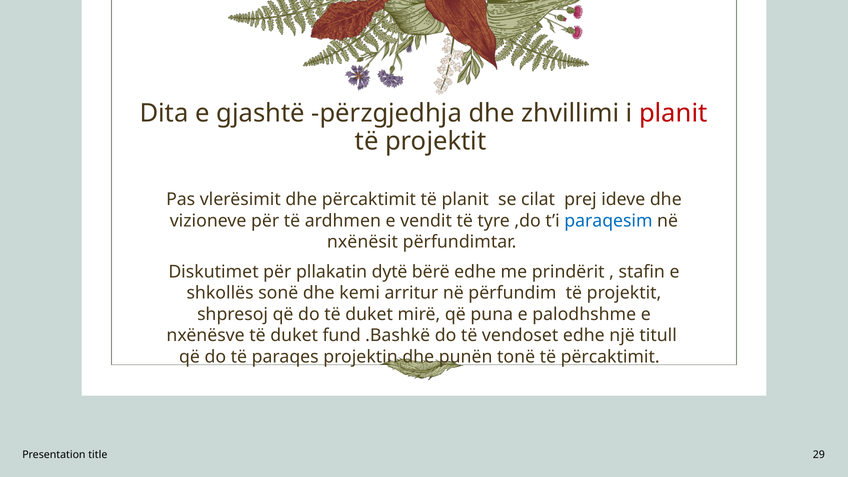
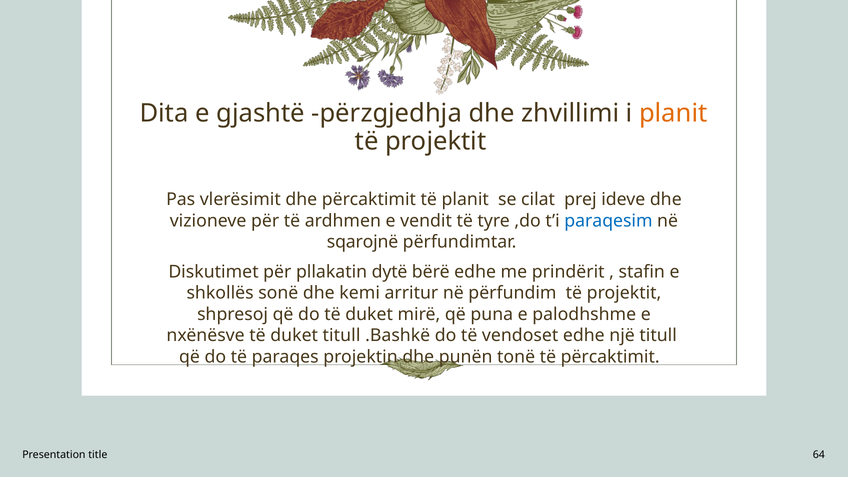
planit colour: red -> orange (673, 114)
nxënësit: nxënësit -> sqarojnë (363, 242)
duket fund: fund -> titull (342, 336)
29: 29 -> 64 (819, 455)
